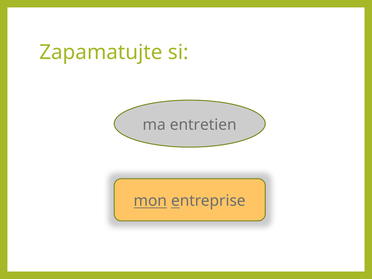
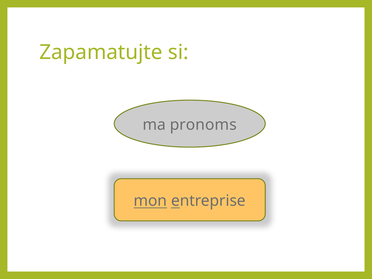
entretien: entretien -> pronoms (203, 125)
